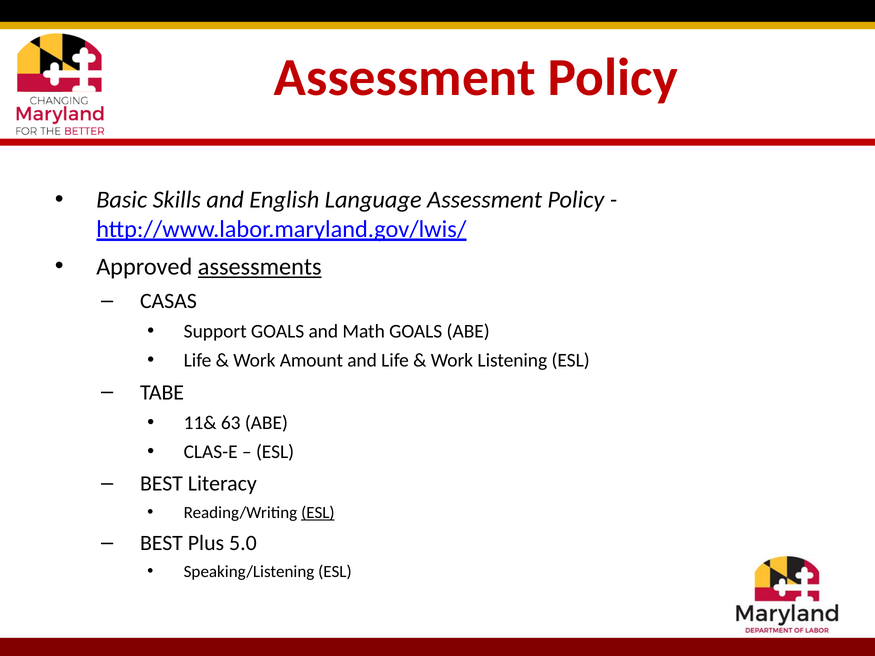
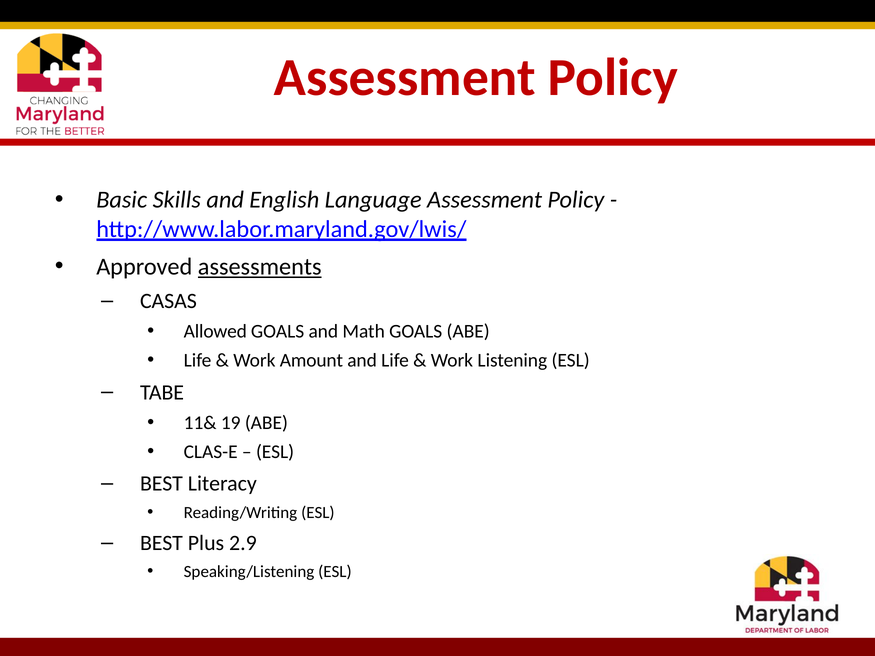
Support: Support -> Allowed (215, 332)
63: 63 -> 19 (231, 423)
ESL underline: present -> none (318, 513)
5.0: 5.0 -> 2.9 (243, 543)
